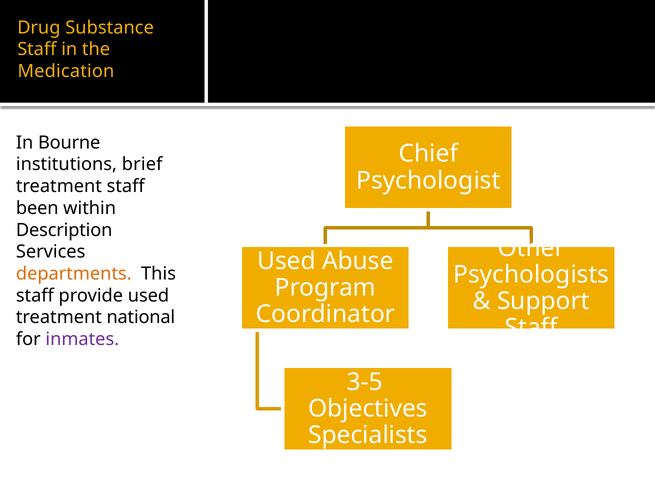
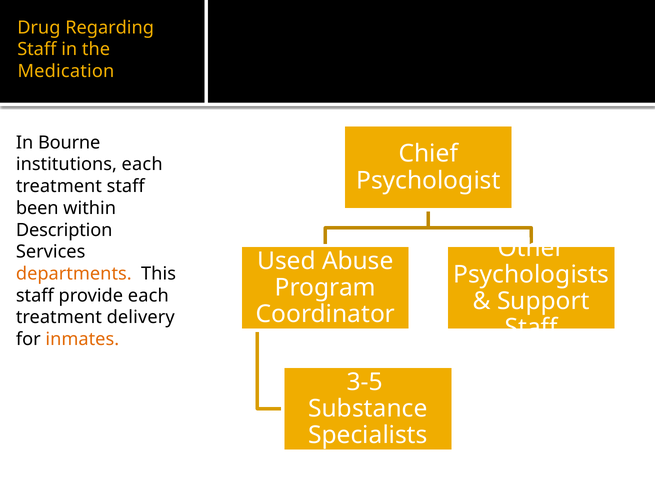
Substance: Substance -> Regarding (110, 28)
institutions brief: brief -> each (142, 165)
provide used: used -> each (148, 296)
national: national -> delivery (141, 318)
inmates colour: purple -> orange (82, 340)
Objectives: Objectives -> Substance (368, 409)
